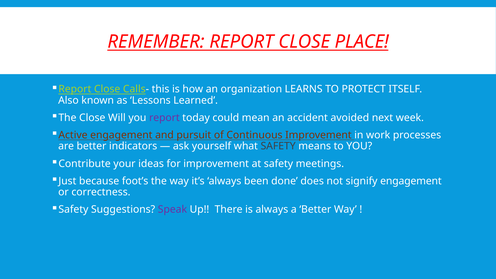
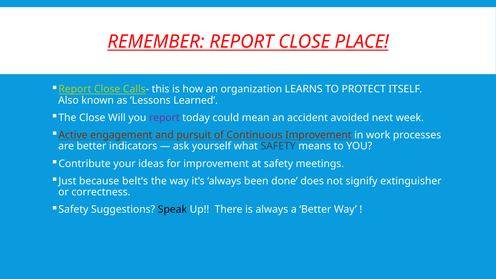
foot’s: foot’s -> belt’s (135, 181)
signify engagement: engagement -> extinguisher (411, 181)
Speak colour: purple -> black (172, 209)
